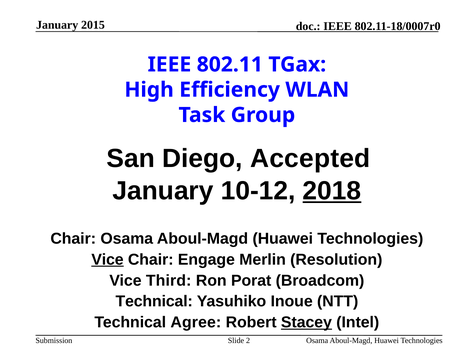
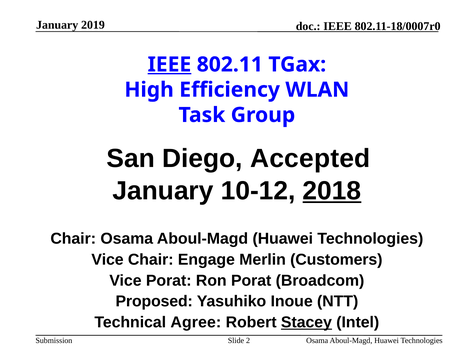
2015: 2015 -> 2019 (93, 25)
IEEE underline: none -> present (169, 65)
Vice underline: present -> none (107, 260)
Resolution: Resolution -> Customers (336, 260)
Vice Third: Third -> Porat (169, 281)
Technical: Technical -> Proposed (154, 302)
